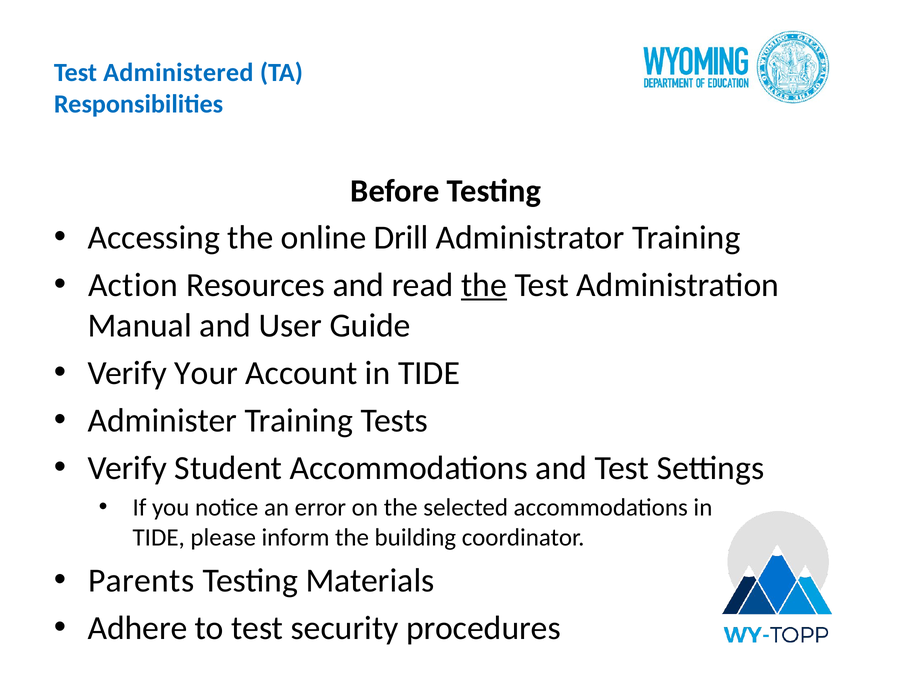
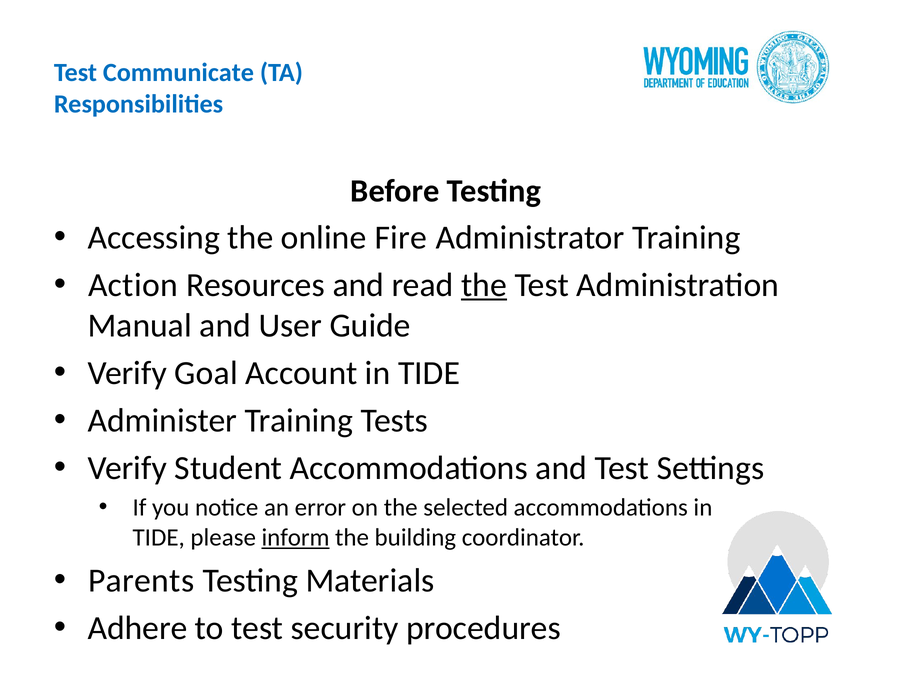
Administered: Administered -> Communicate (178, 73)
Drill: Drill -> Fire (401, 238)
Your: Your -> Goal (206, 373)
inform underline: none -> present (296, 538)
